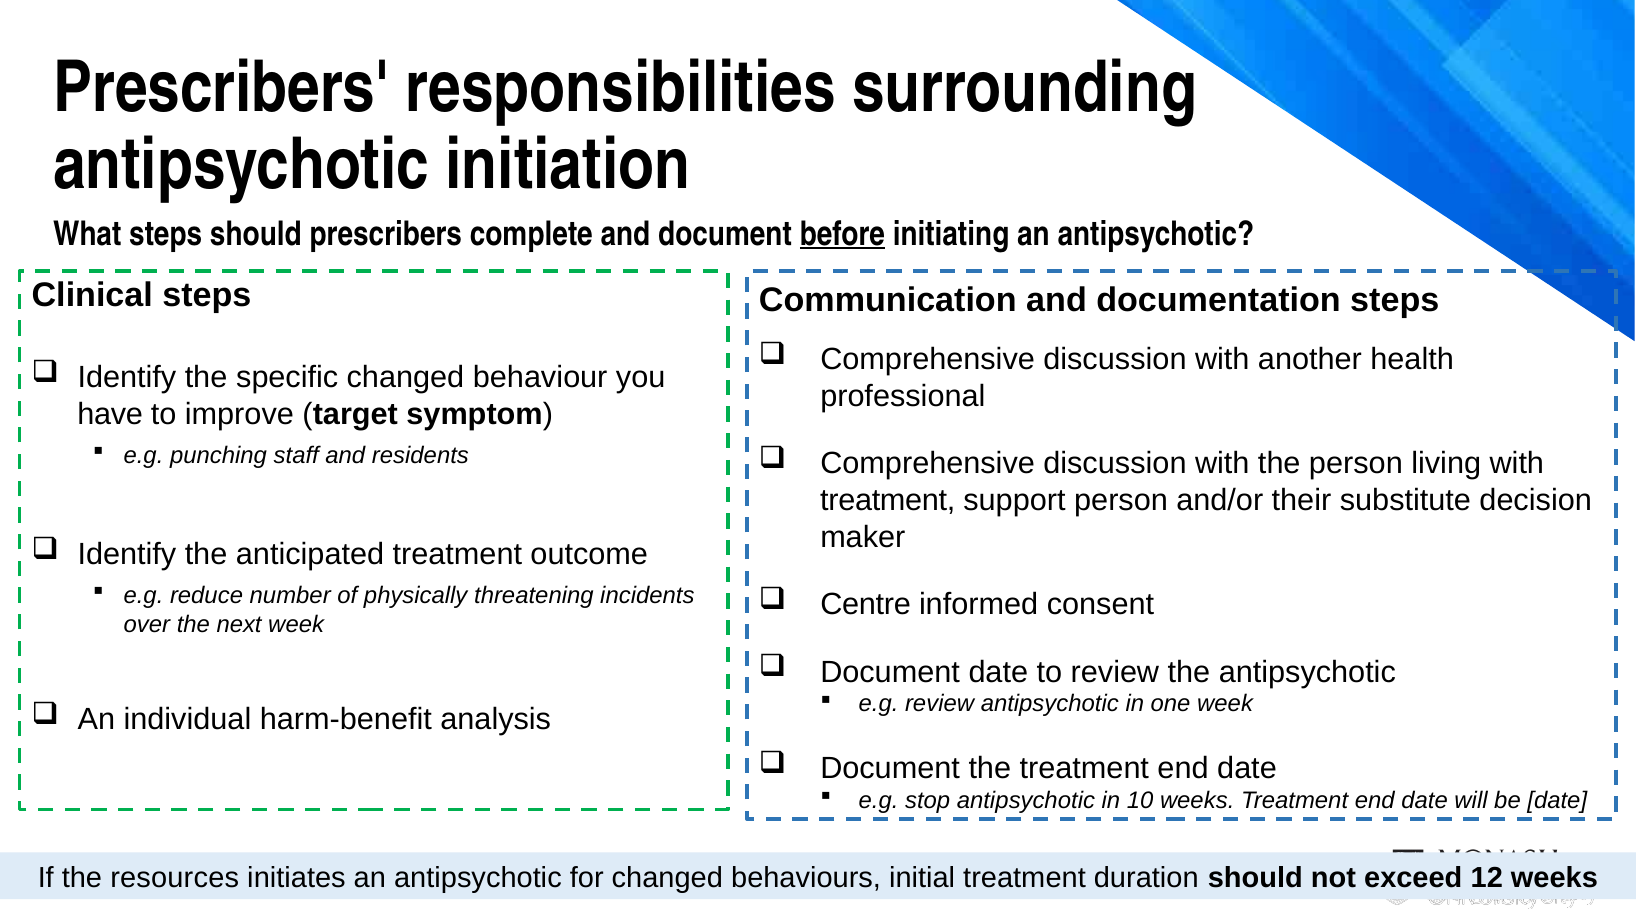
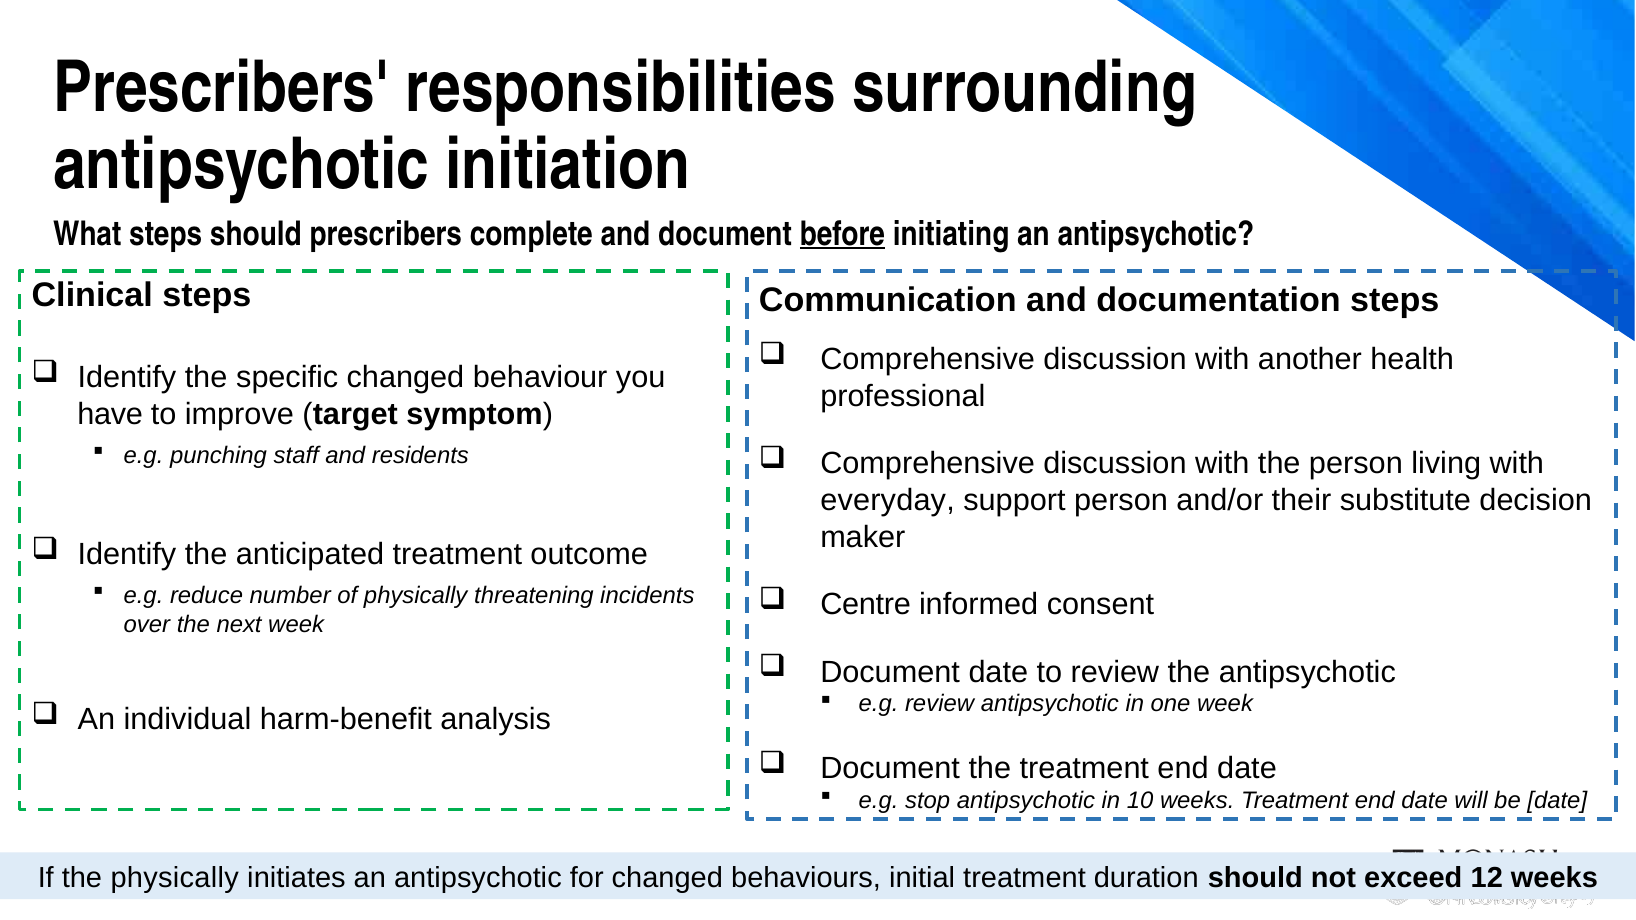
treatment: treatment -> everyday (888, 500)
the resources: resources -> physically (175, 878)
